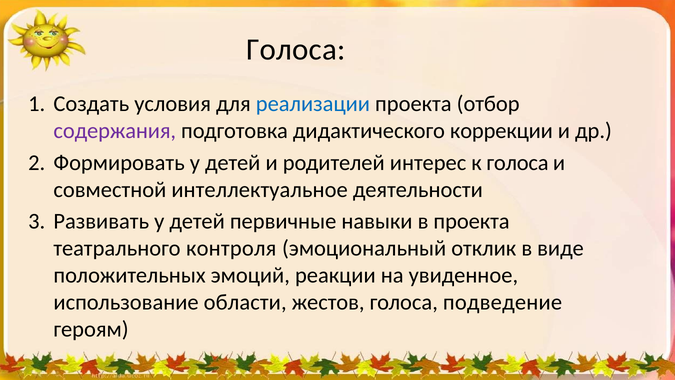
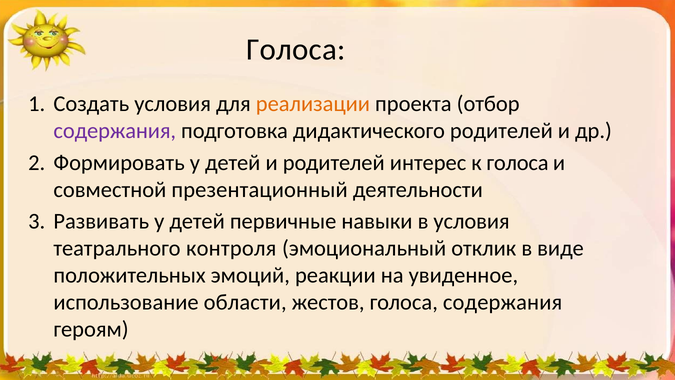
реализации colour: blue -> orange (313, 104)
дидактического коррекции: коррекции -> родителей (501, 131)
интеллектуальное: интеллектуальное -> презентационный (260, 189)
в проекта: проекта -> условия (472, 221)
голоса подведение: подведение -> содержания (503, 302)
